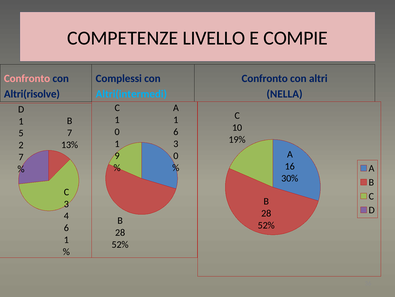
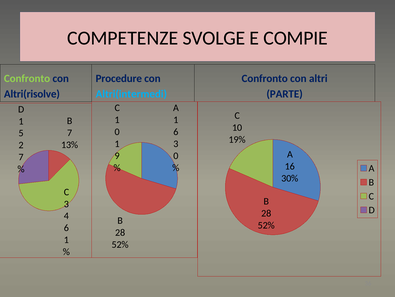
LIVELLO: LIVELLO -> SVOLGE (214, 38)
Confronto colour: pink -> light green (27, 78)
Complessi: Complessi -> Procedure (119, 78)
NELLA: NELLA -> PARTE (285, 94)
